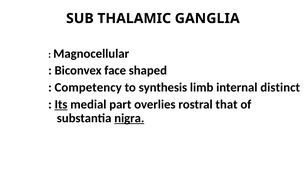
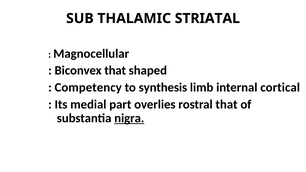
GANGLIA: GANGLIA -> STRIATAL (207, 18)
Biconvex face: face -> that (115, 71)
distinct: distinct -> cortical (280, 88)
Its underline: present -> none (61, 105)
